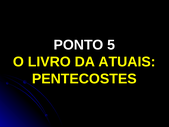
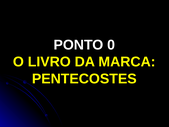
5: 5 -> 0 (111, 45)
ATUAIS: ATUAIS -> MARCA (127, 62)
